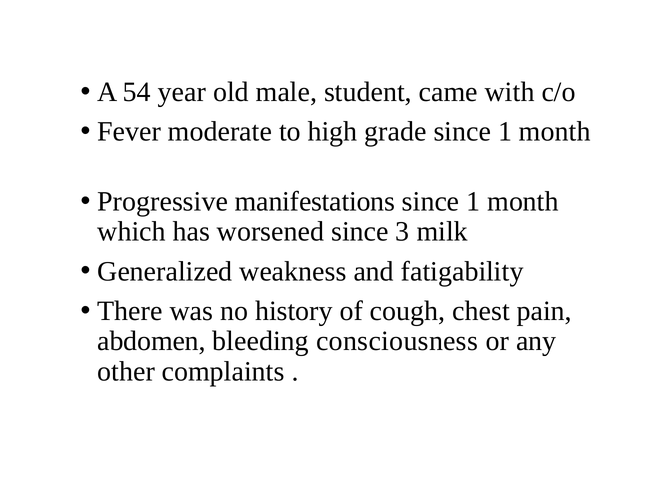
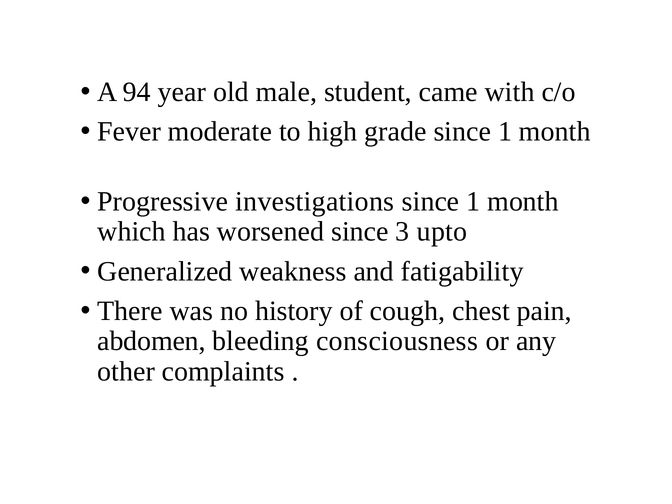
54: 54 -> 94 (137, 92)
manifestations: manifestations -> investigations (315, 201)
milk: milk -> upto (442, 232)
